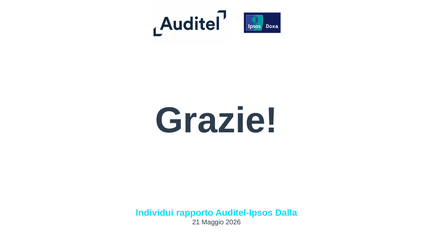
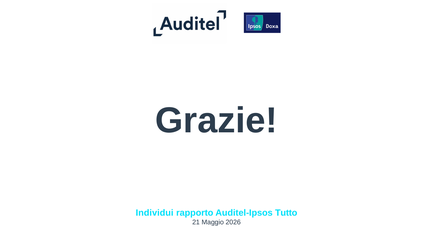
Dalla: Dalla -> Tutto (286, 213)
